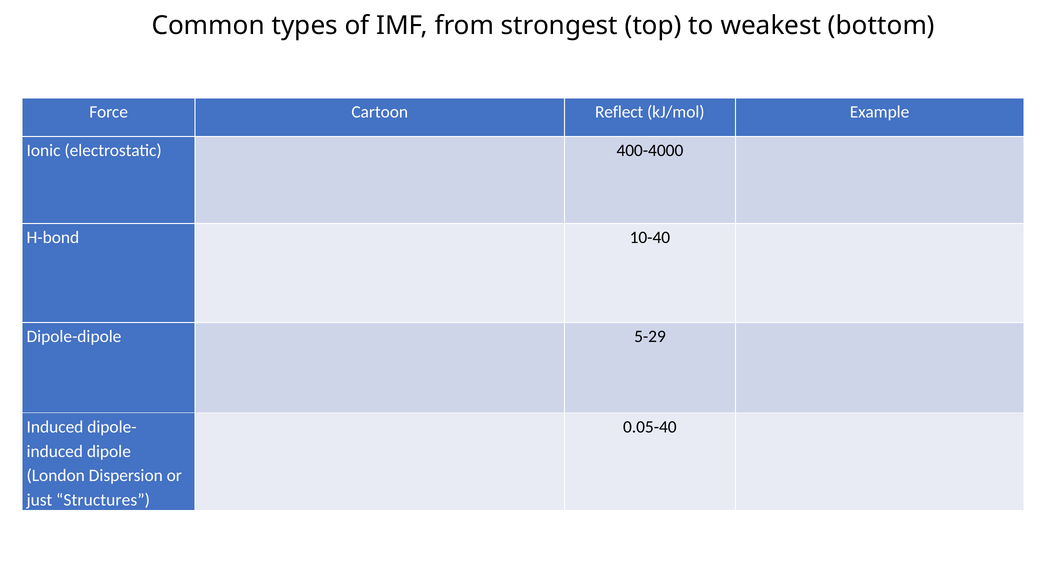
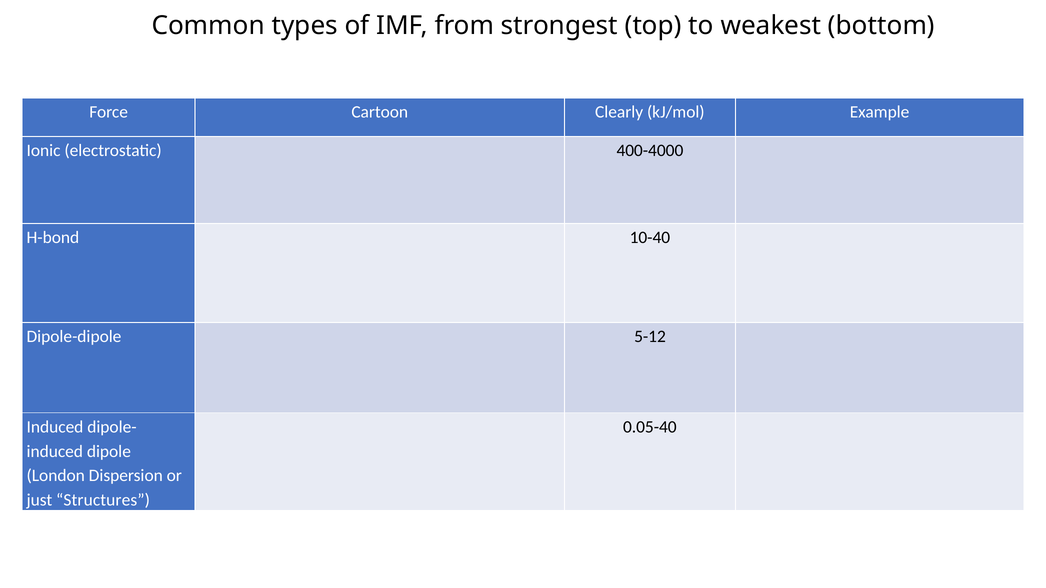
Reflect: Reflect -> Clearly (619, 112)
5-29: 5-29 -> 5-12 (650, 337)
